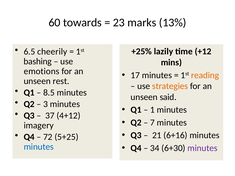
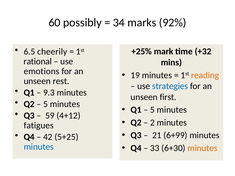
towards: towards -> possibly (82, 23)
23: 23 -> 34 (119, 23)
13%: 13% -> 92% (173, 23)
lazily: lazily -> mark (164, 52)
+12: +12 -> +32 (203, 52)
bashing: bashing -> rational (38, 61)
17: 17 -> 19 (135, 75)
strategies colour: orange -> blue (170, 86)
8.5: 8.5 -> 9.3 (49, 93)
said: said -> first (168, 97)
3: 3 -> 5 (46, 104)
1: 1 -> 5 (152, 110)
37: 37 -> 59 (50, 116)
7: 7 -> 2 (152, 123)
imagery: imagery -> fatigues (39, 126)
6+16: 6+16 -> 6+99 (175, 135)
72: 72 -> 42 (48, 137)
34: 34 -> 33 (155, 148)
minutes colour: purple -> orange (202, 148)
